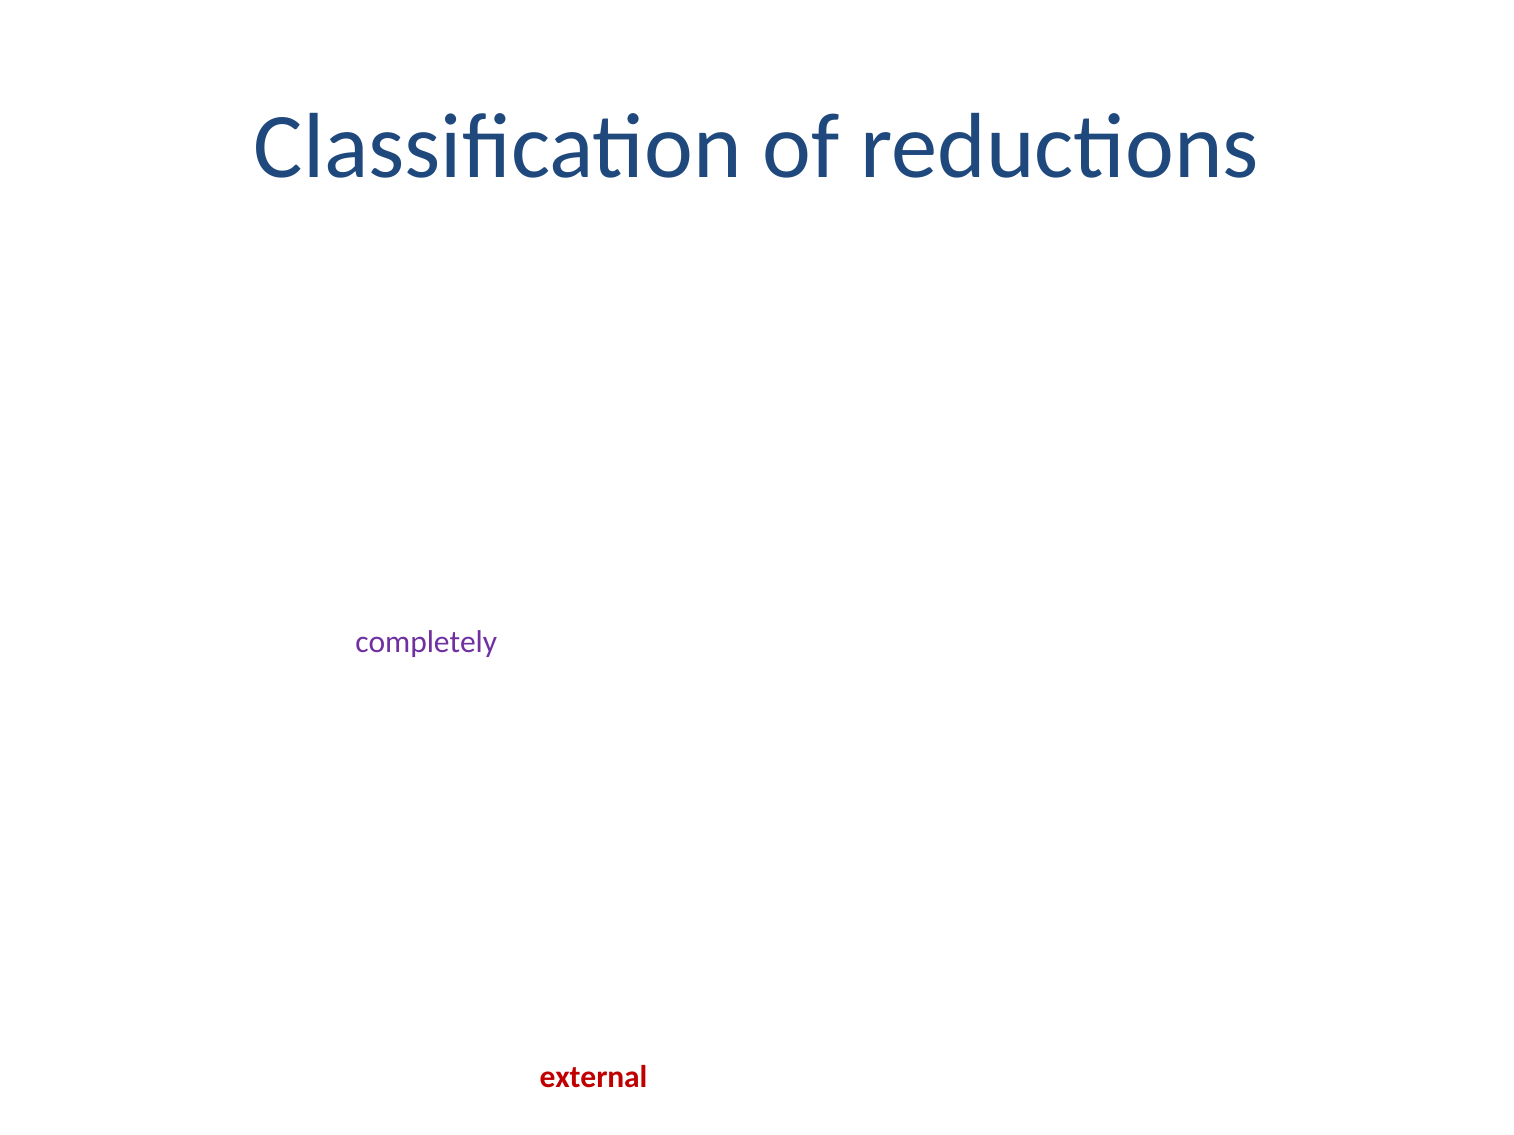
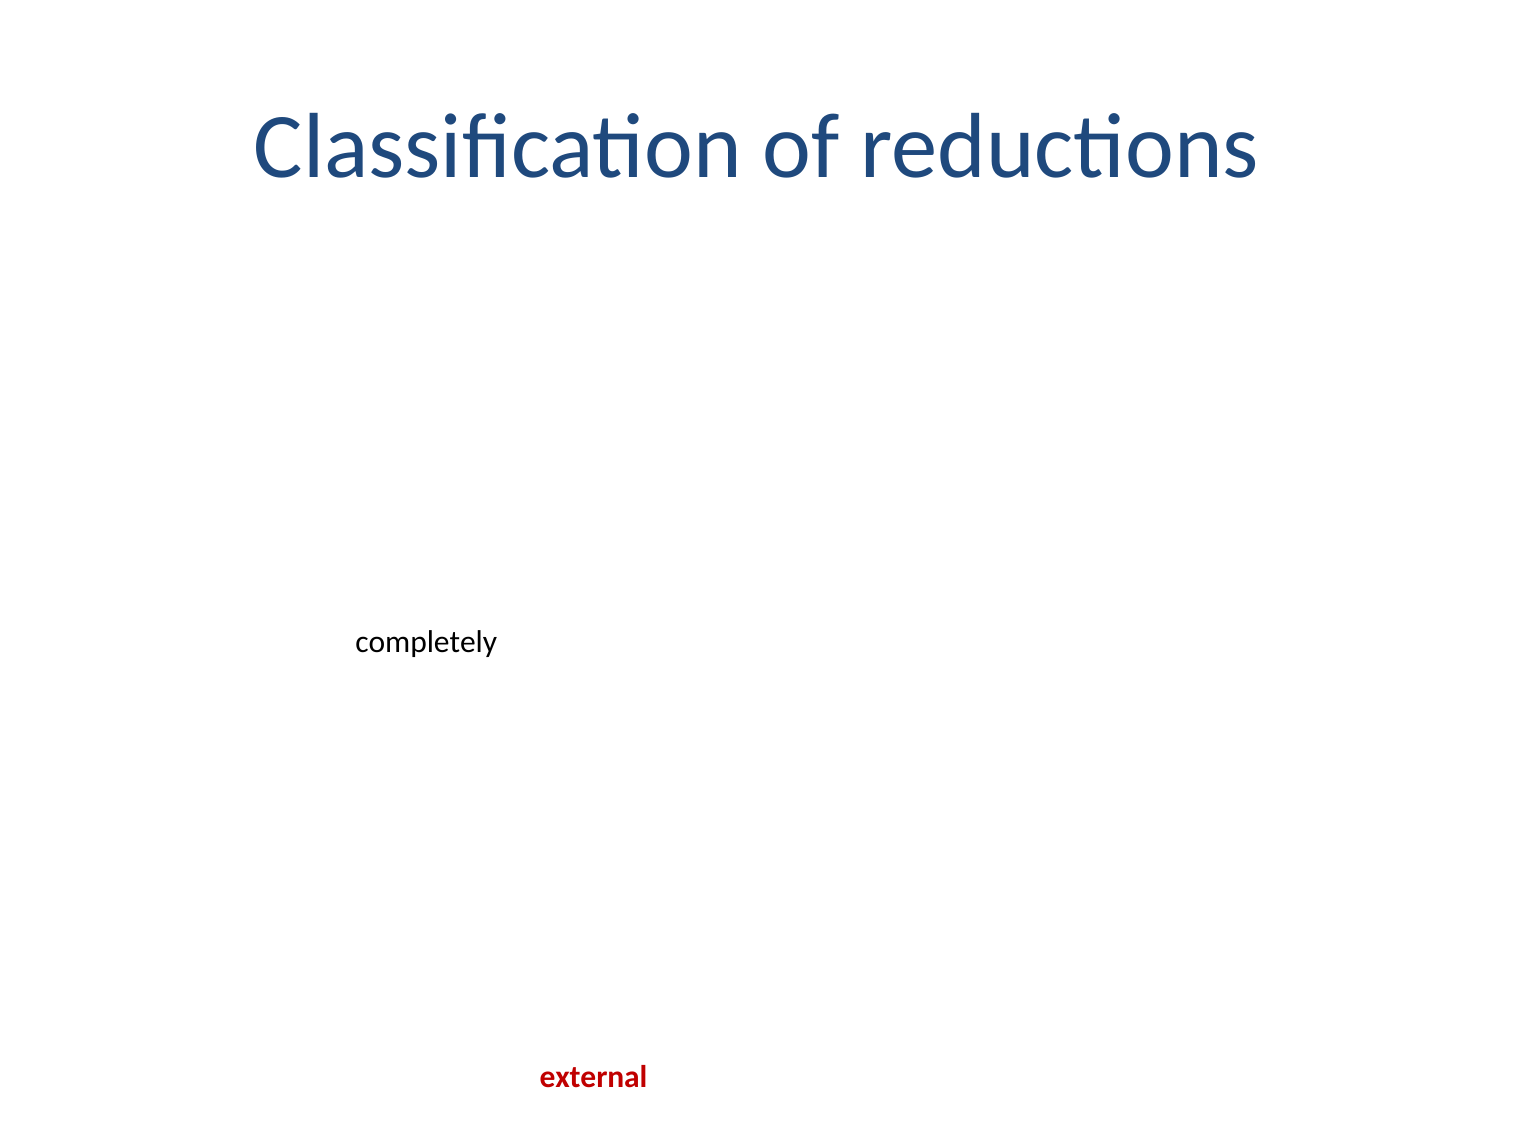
completely colour: purple -> black (426, 642)
